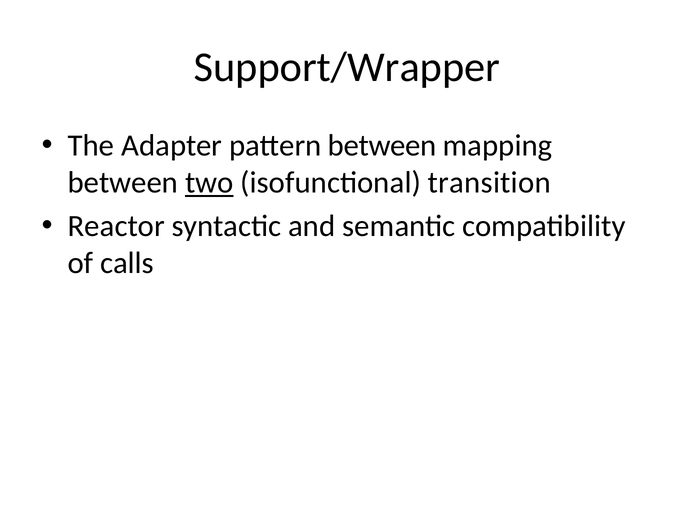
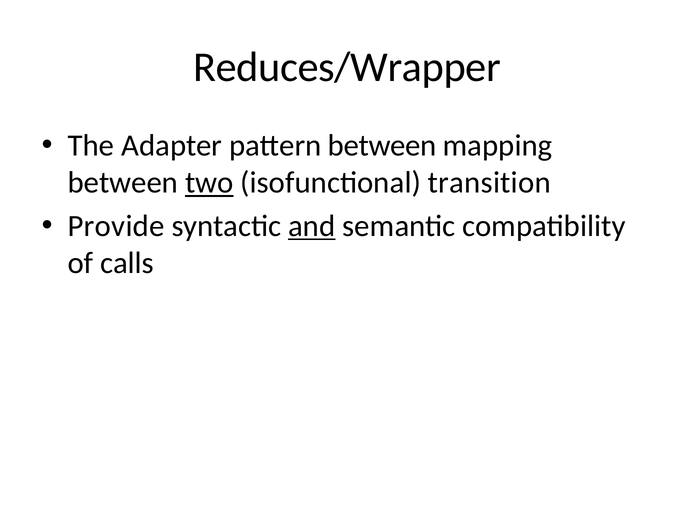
Support/Wrapper: Support/Wrapper -> Reduces/Wrapper (347, 67)
Reactor: Reactor -> Provide (116, 226)
and underline: none -> present (312, 226)
